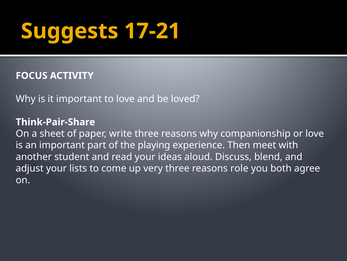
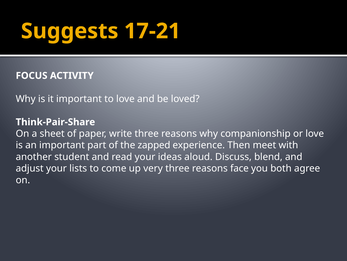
playing: playing -> zapped (154, 145)
role: role -> face (239, 168)
